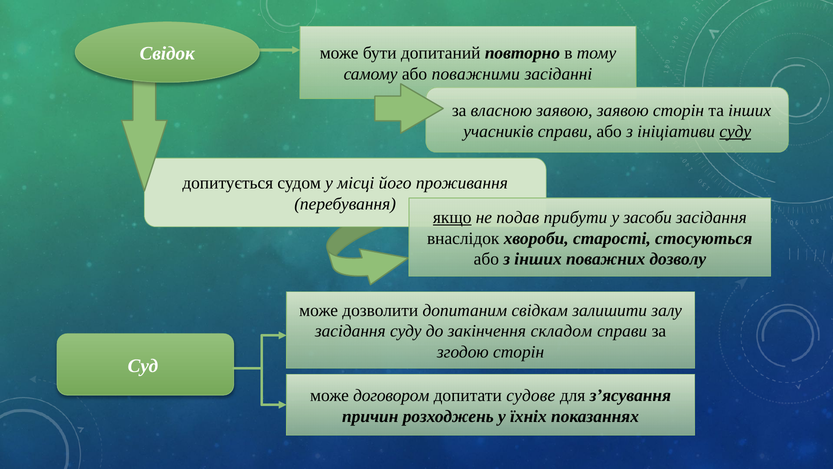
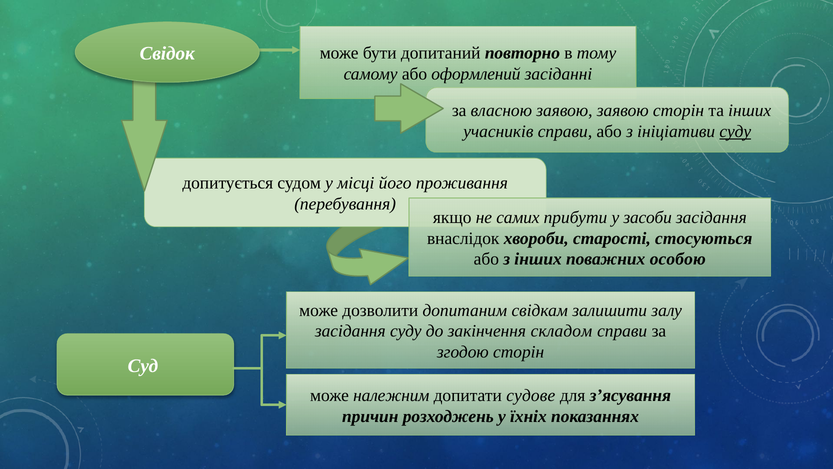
поважними: поважними -> оформлений (476, 74)
якщо underline: present -> none (452, 217)
подав: подав -> самих (518, 217)
дозволу: дозволу -> особою (678, 259)
договором: договором -> належним (391, 395)
